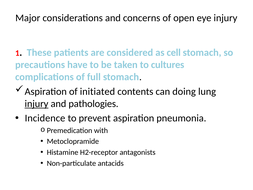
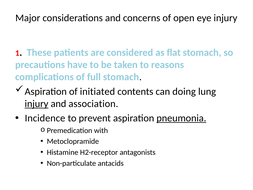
cell: cell -> flat (174, 52)
cultures: cultures -> reasons (168, 65)
pathologies: pathologies -> association (93, 104)
pneumonia underline: none -> present (181, 118)
